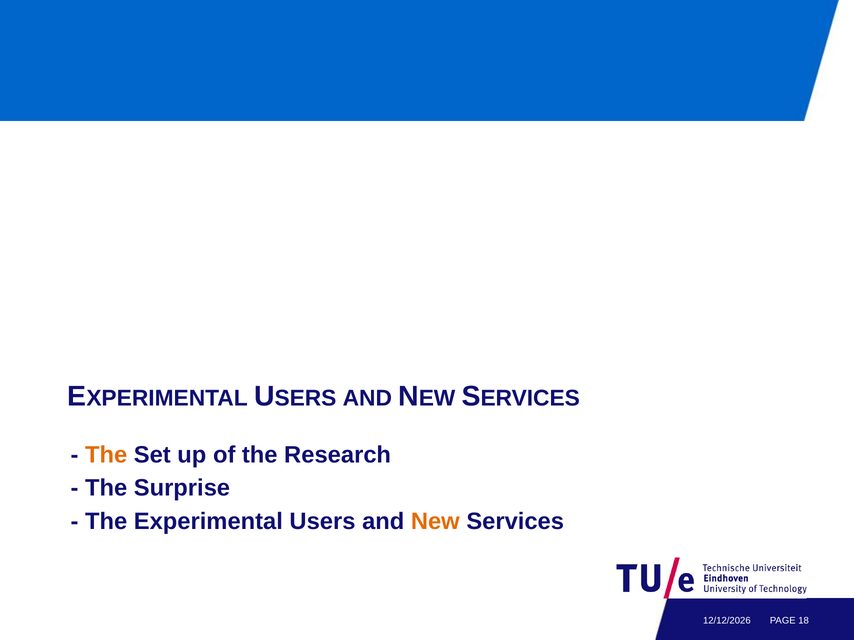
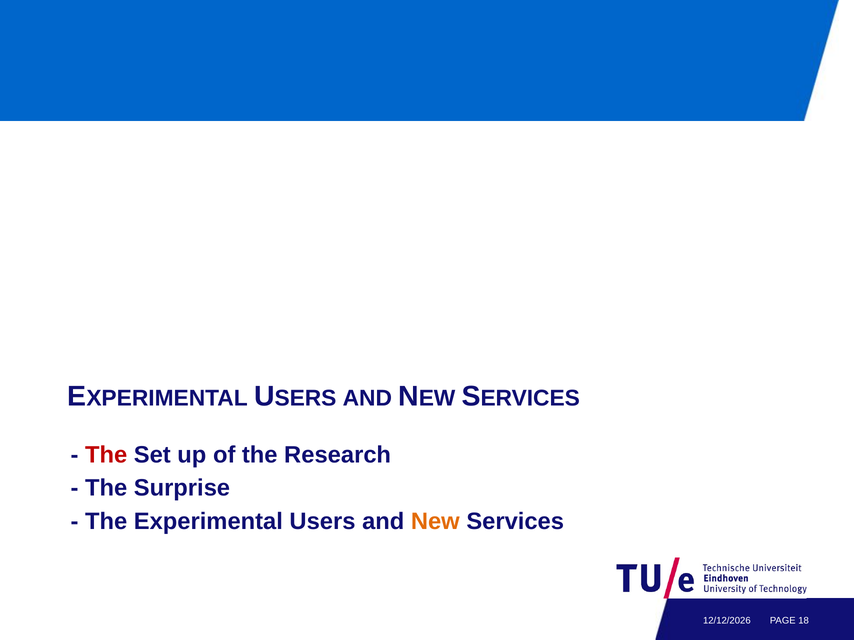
The colour: orange -> red (106, 455)
